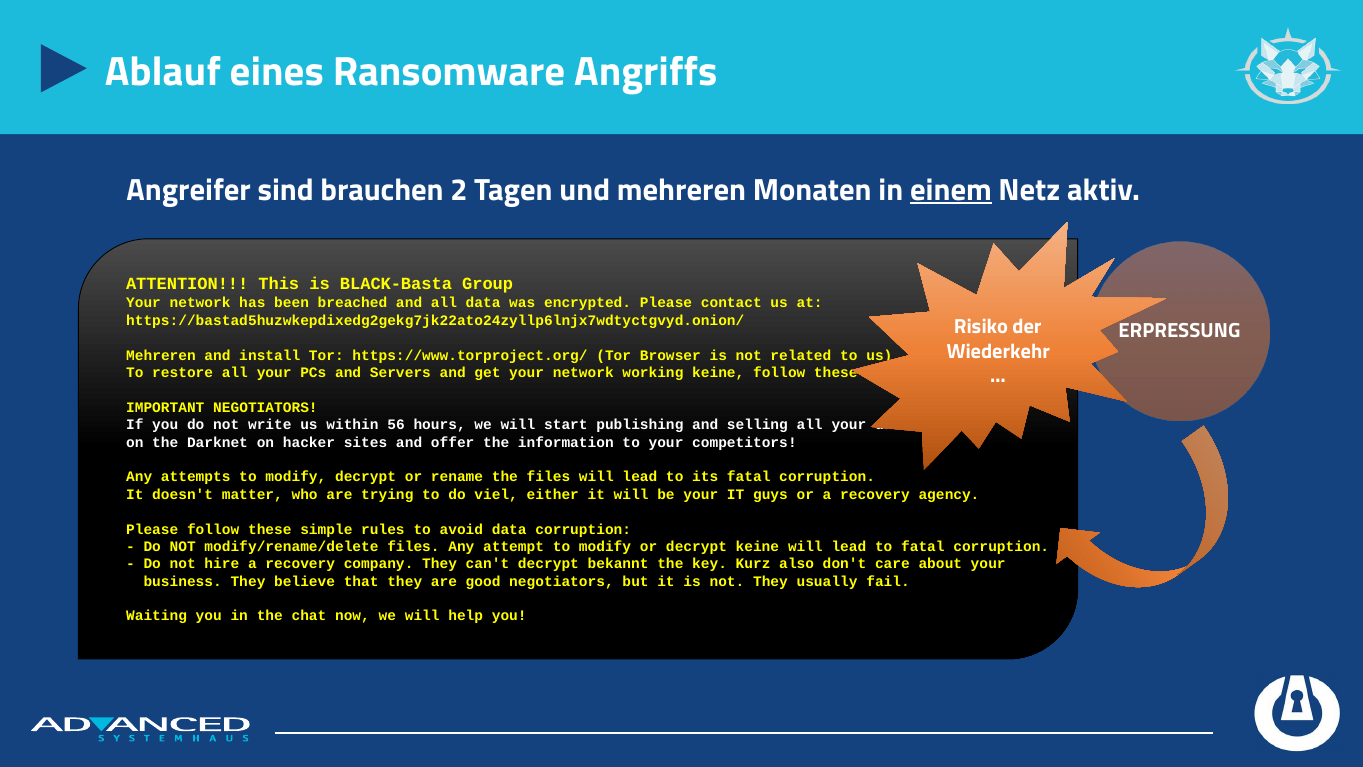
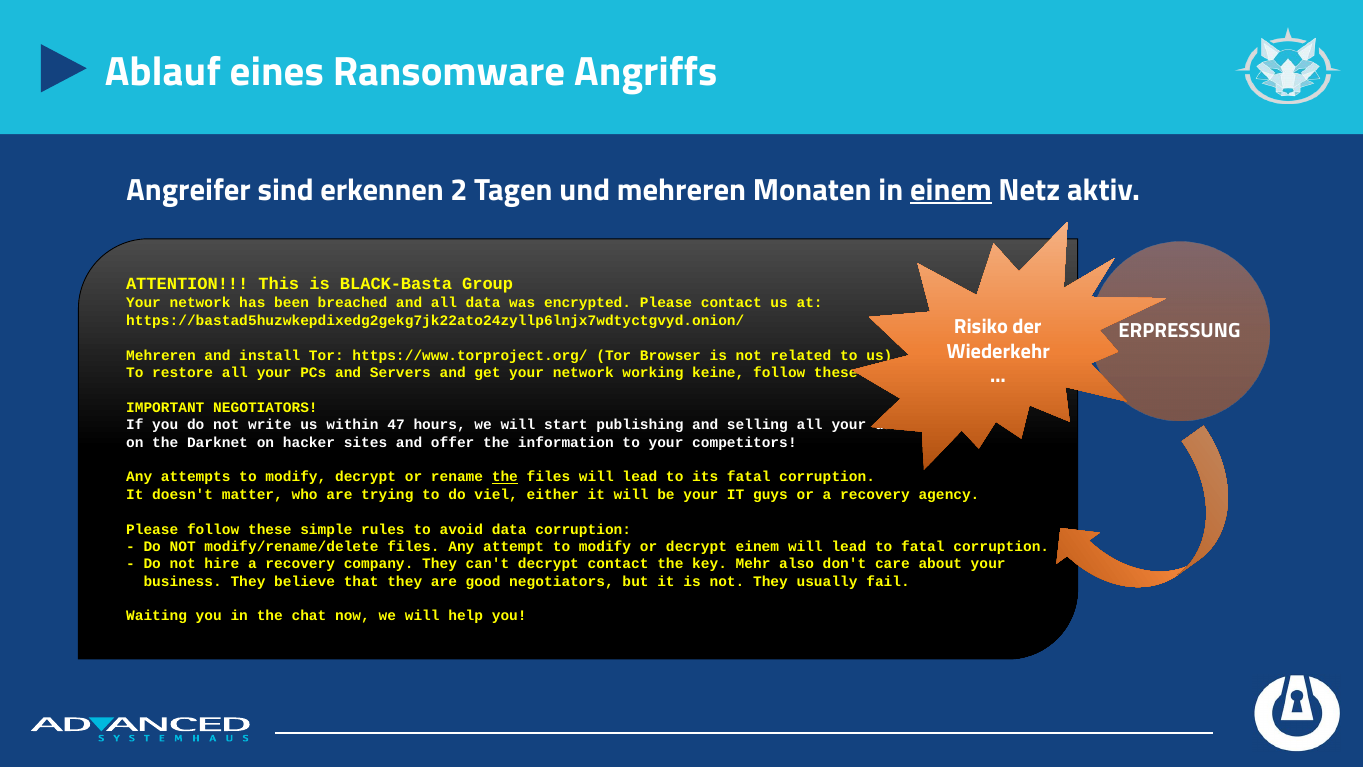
brauchen: brauchen -> erkennen (382, 190)
56: 56 -> 47 (396, 425)
the underline: none -> present (505, 477)
keine: keine -> einem (757, 546)
decrypt bekannt: bekannt -> contact (618, 564)
Kurz: Kurz -> Mehr (753, 564)
